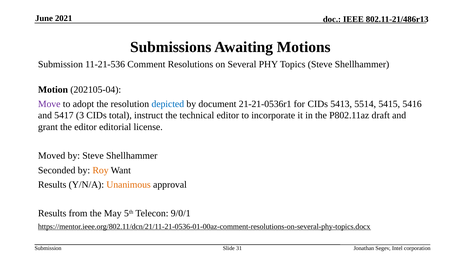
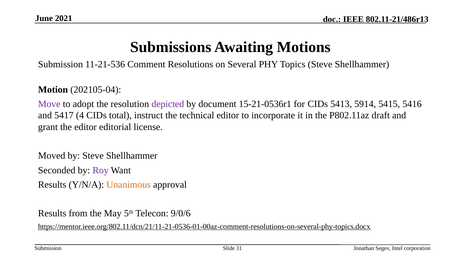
depicted colour: blue -> purple (168, 104)
21-21-0536r1: 21-21-0536r1 -> 15-21-0536r1 (265, 104)
5514: 5514 -> 5914 (365, 104)
3: 3 -> 4 (80, 116)
Roy colour: orange -> purple (101, 170)
9/0/1: 9/0/1 -> 9/0/6 (181, 214)
